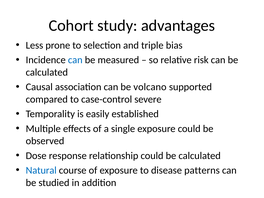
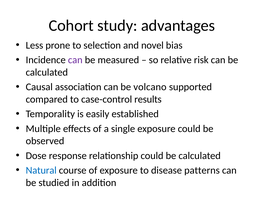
triple: triple -> novel (152, 45)
can colour: blue -> purple (75, 60)
severe: severe -> results (148, 99)
